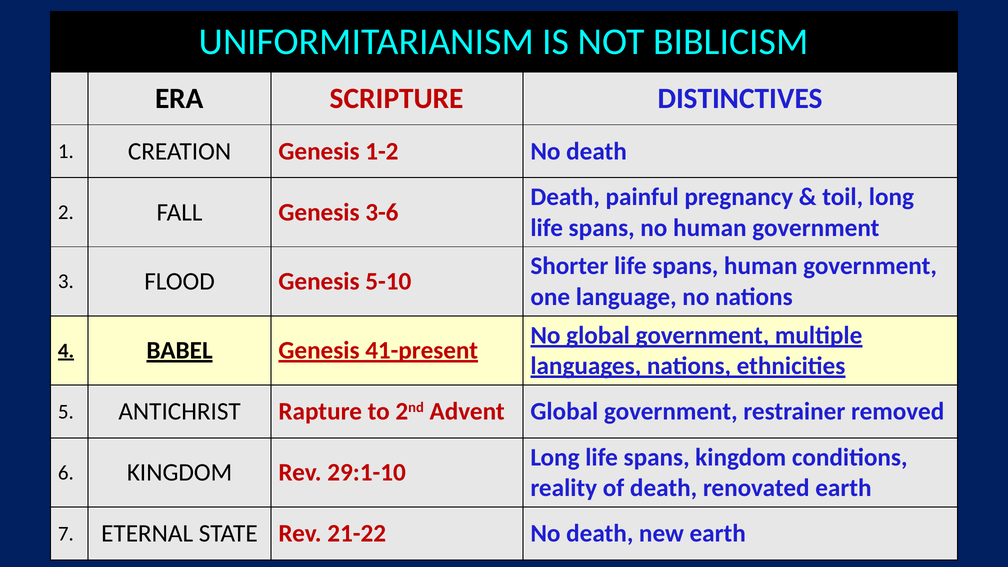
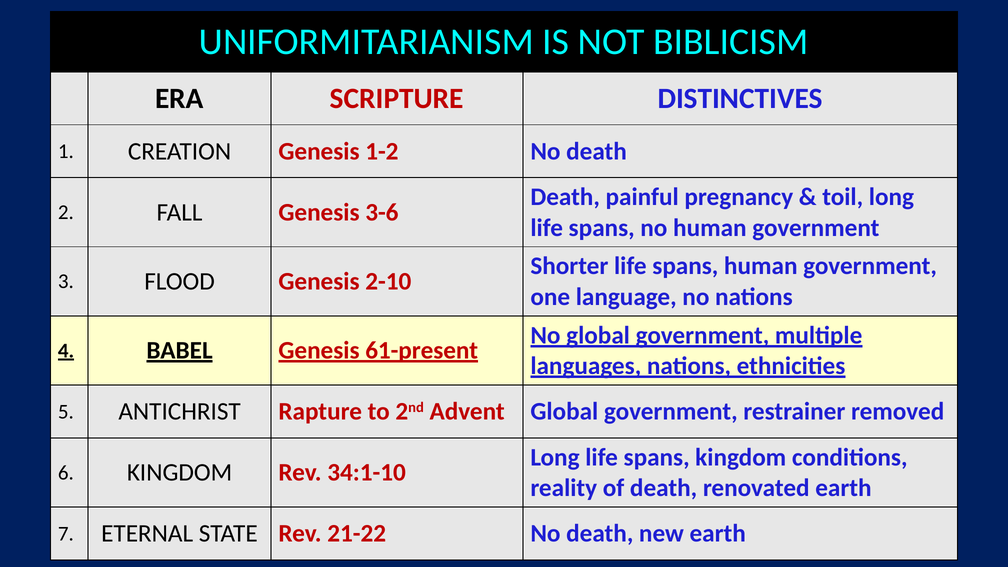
5-10: 5-10 -> 2-10 (388, 282)
41-present: 41-present -> 61-present (422, 351)
29:1-10: 29:1-10 -> 34:1-10 (367, 473)
